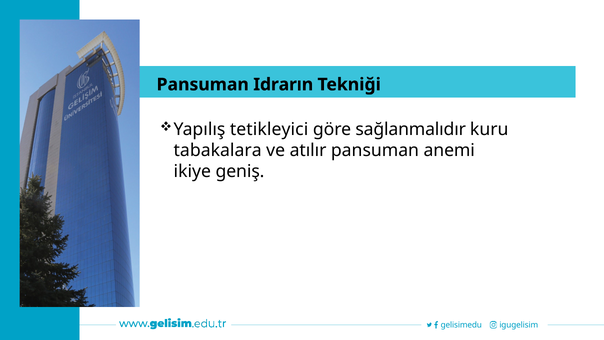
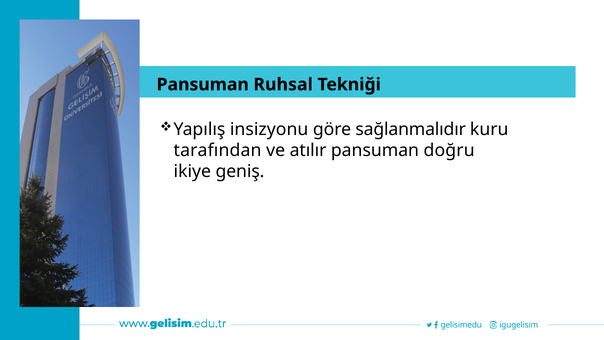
Idrarın: Idrarın -> Ruhsal (283, 84)
tetikleyici: tetikleyici -> insizyonu (269, 129)
tabakalara: tabakalara -> tarafından (218, 150)
anemi: anemi -> doğru (449, 150)
